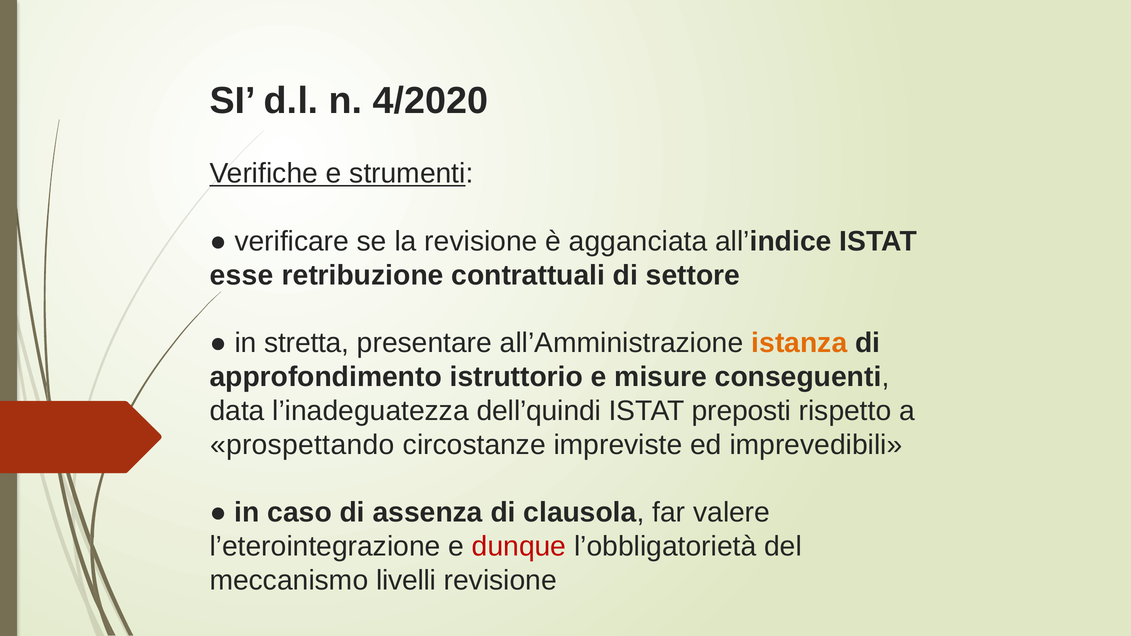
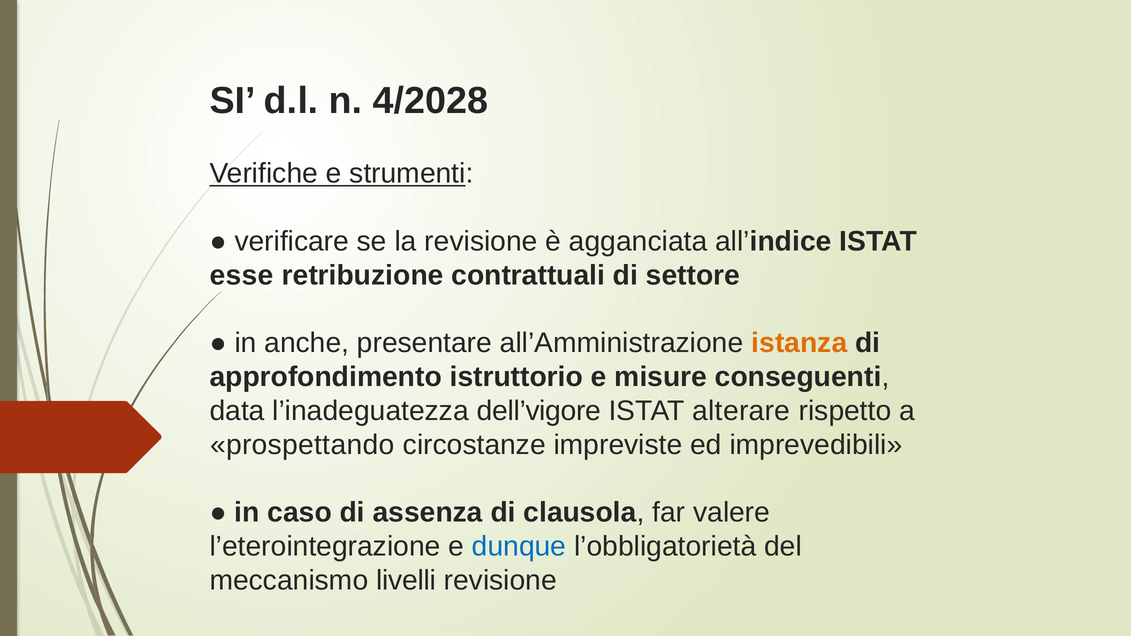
4/2020: 4/2020 -> 4/2028 (431, 101)
stretta: stretta -> anche (307, 343)
dell’quindi: dell’quindi -> dell’vigore (539, 411)
preposti: preposti -> alterare (741, 411)
dunque colour: red -> blue (519, 547)
